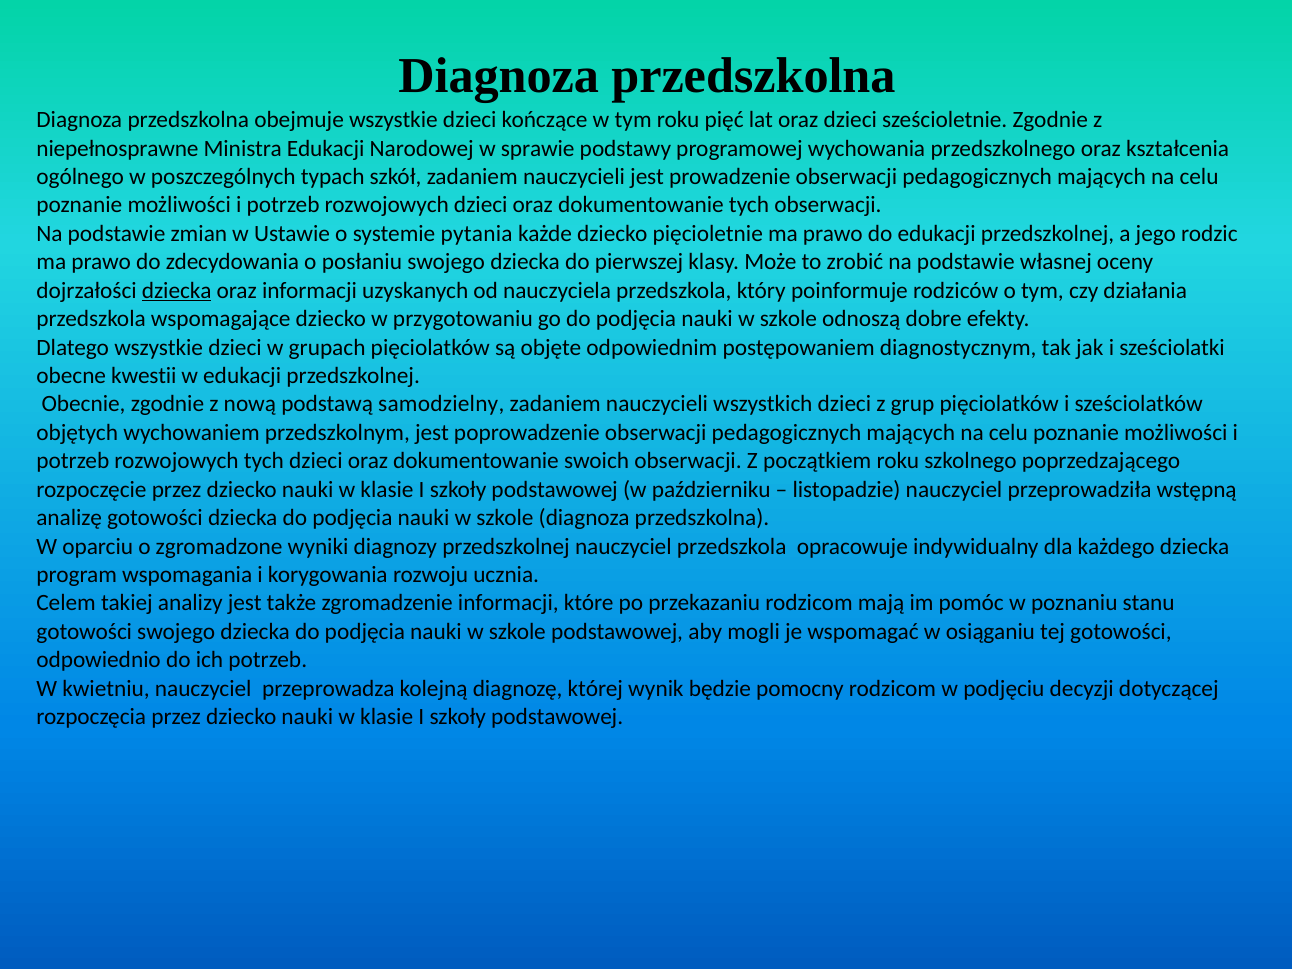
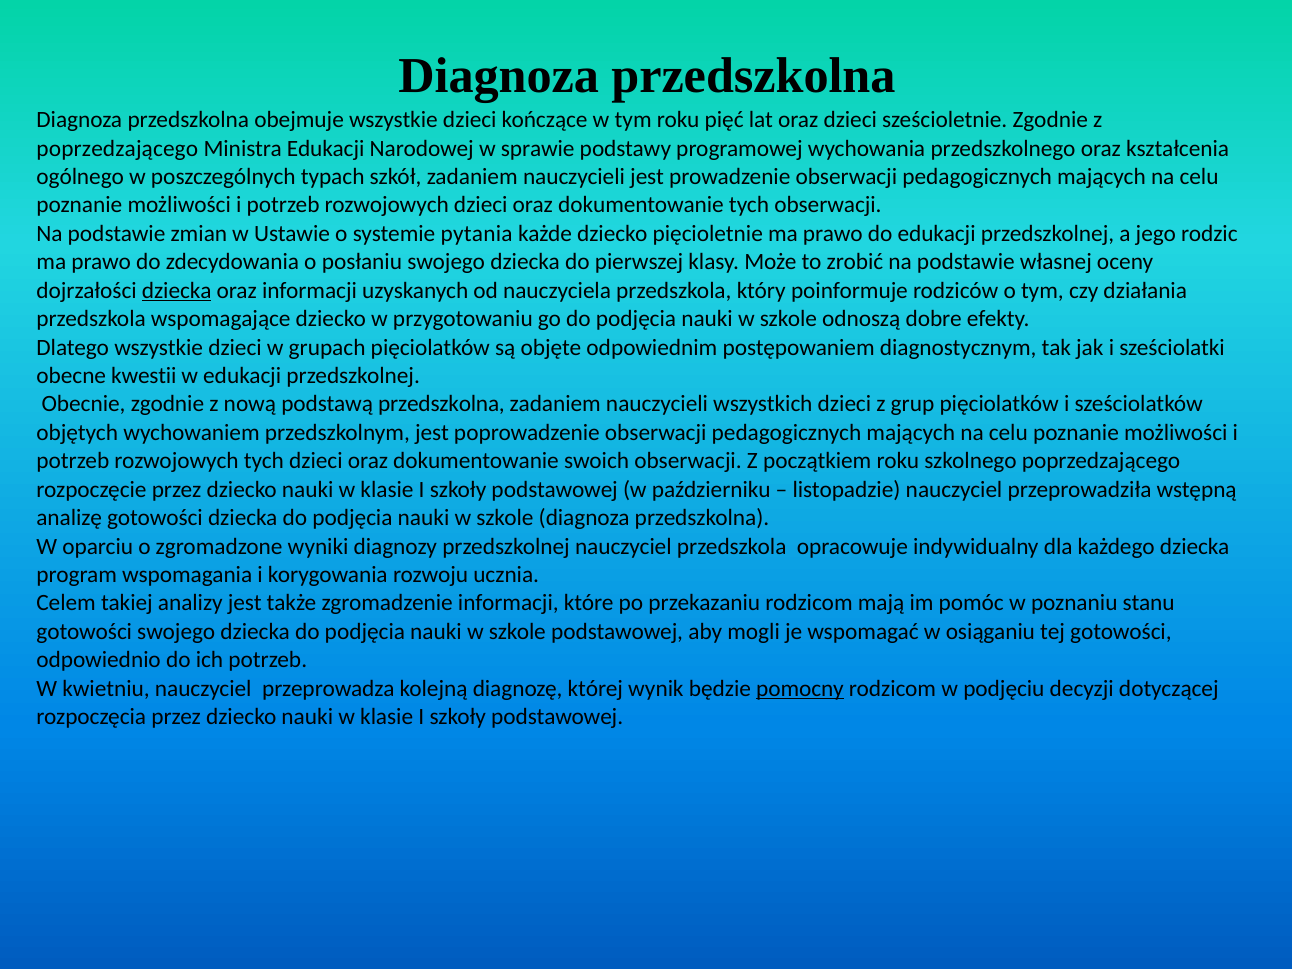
niepełnosprawne: niepełnosprawne -> poprzedzającego (117, 148)
podstawą samodzielny: samodzielny -> przedszkolna (441, 404)
pomocny underline: none -> present (800, 689)
